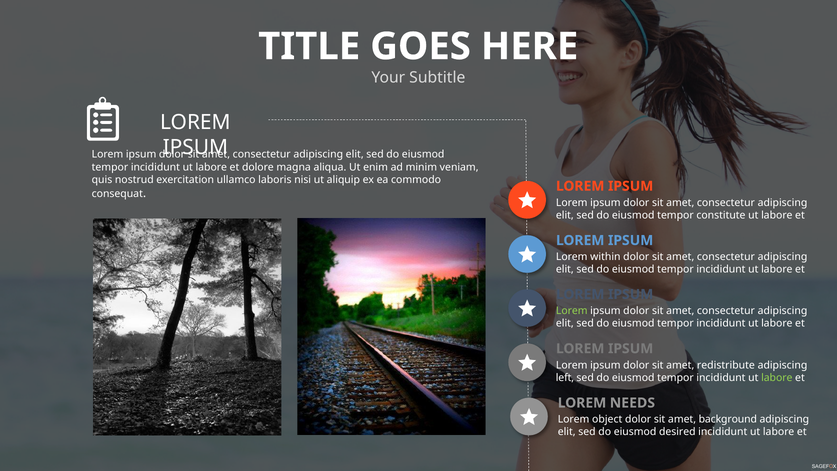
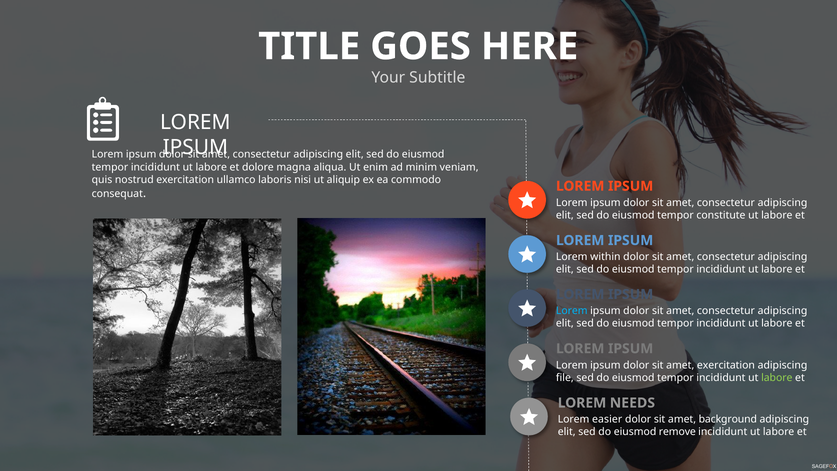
Lorem colour: light green -> light blue (572, 311)
amet redistribute: redistribute -> exercitation (726, 365)
left: left -> file (565, 378)
object: object -> easier (607, 419)
desired: desired -> remove (677, 432)
